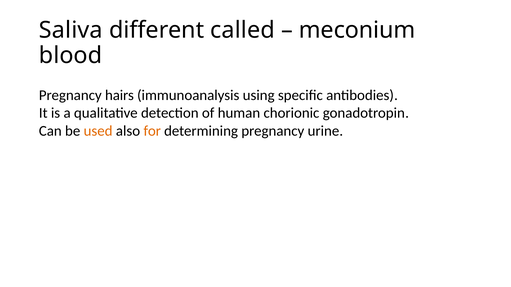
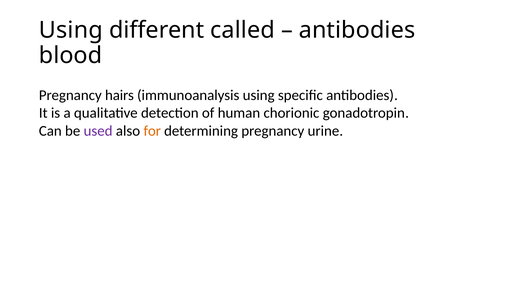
Saliva: Saliva -> Using (71, 30)
meconium: meconium -> antibodies (357, 30)
used colour: orange -> purple (98, 131)
